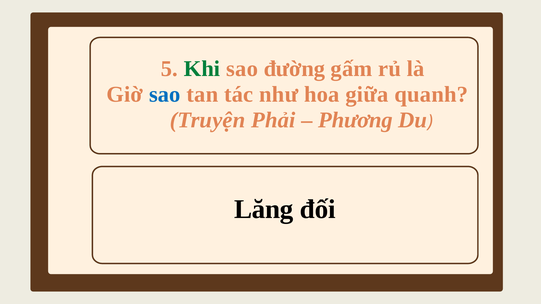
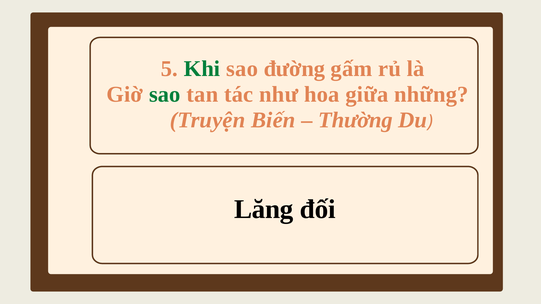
sao colour: blue -> green (165, 94)
quanh: quanh -> những (431, 94)
Phải: Phải -> Biến (273, 120)
Phương: Phương -> Thường (356, 120)
